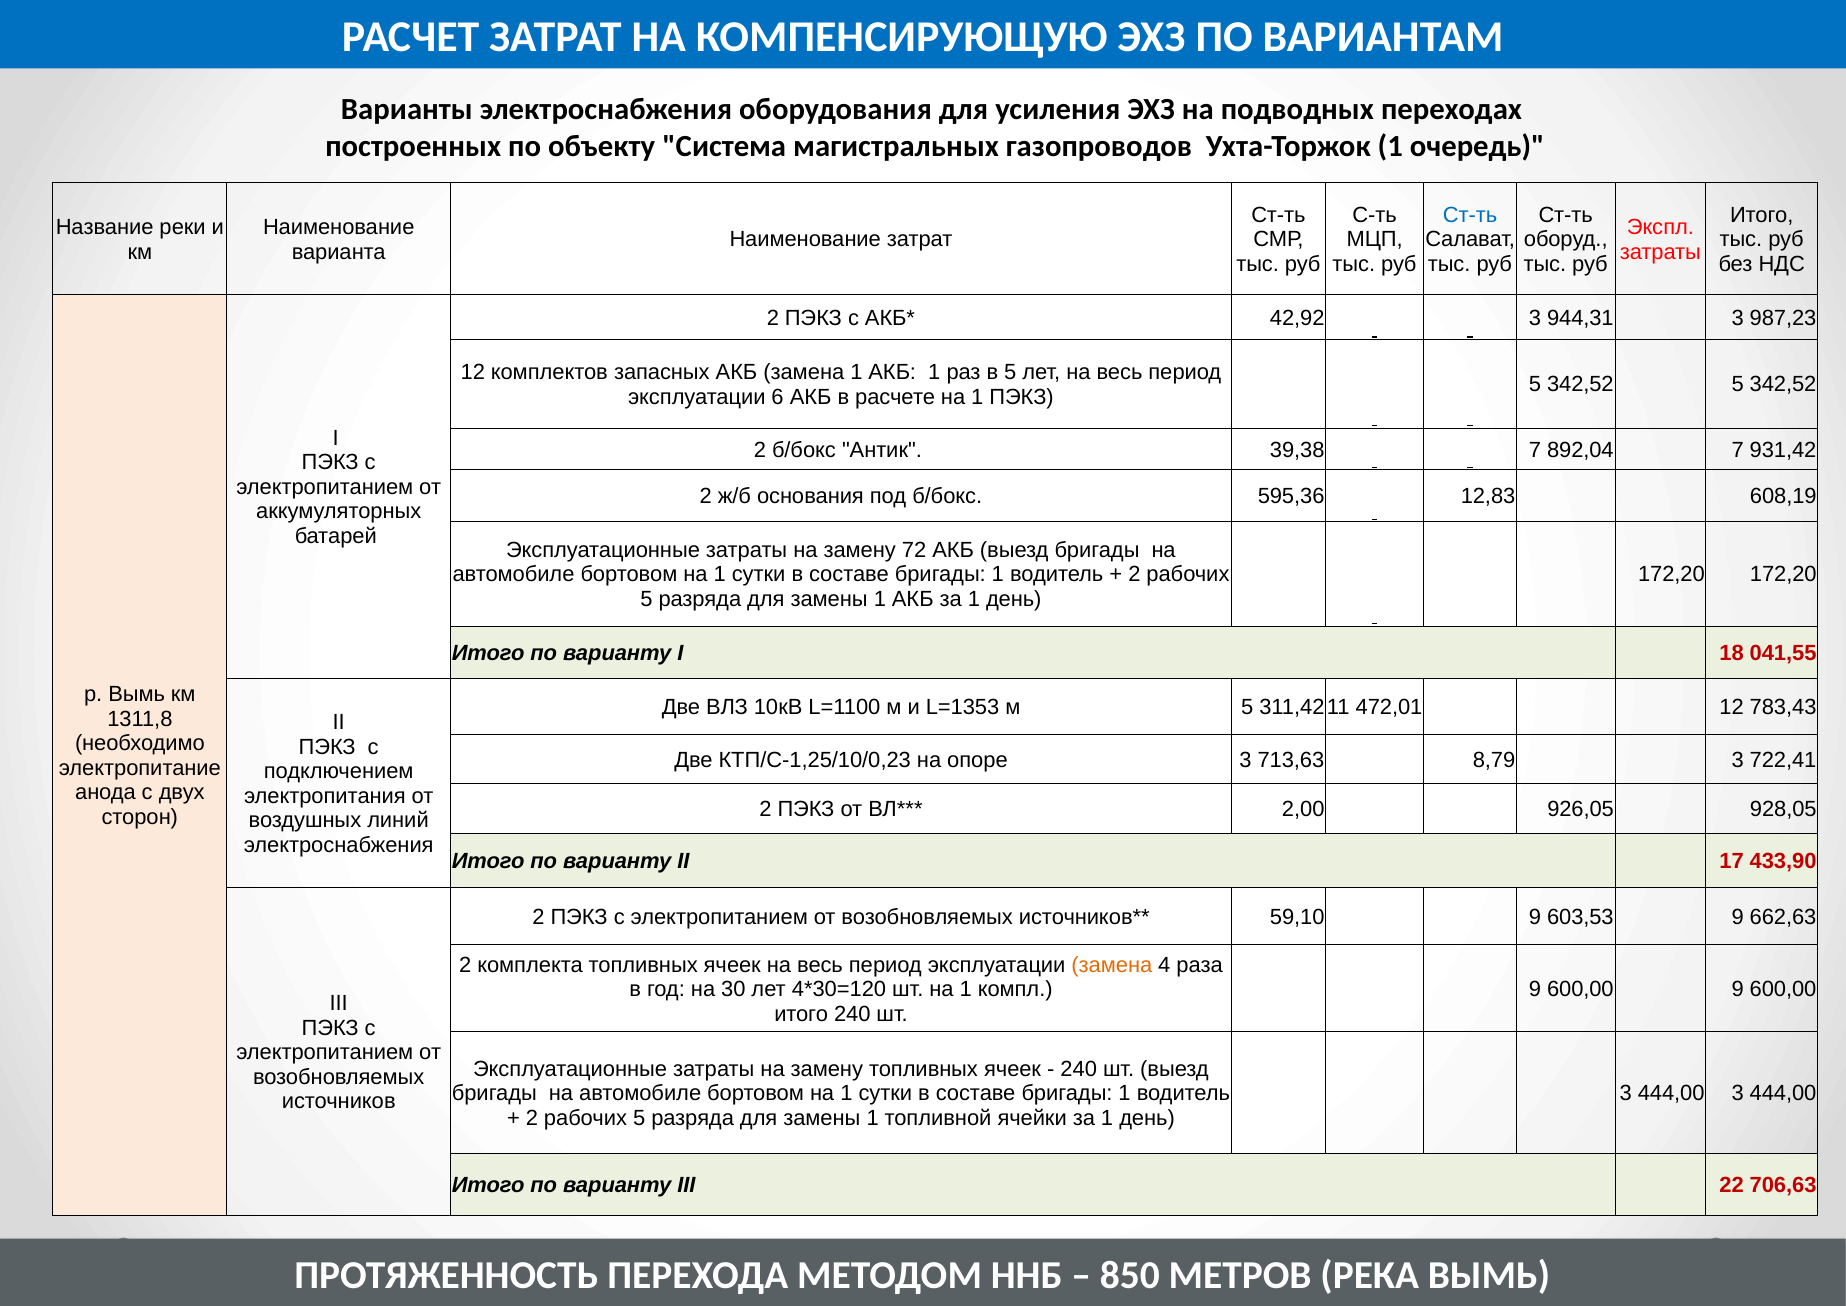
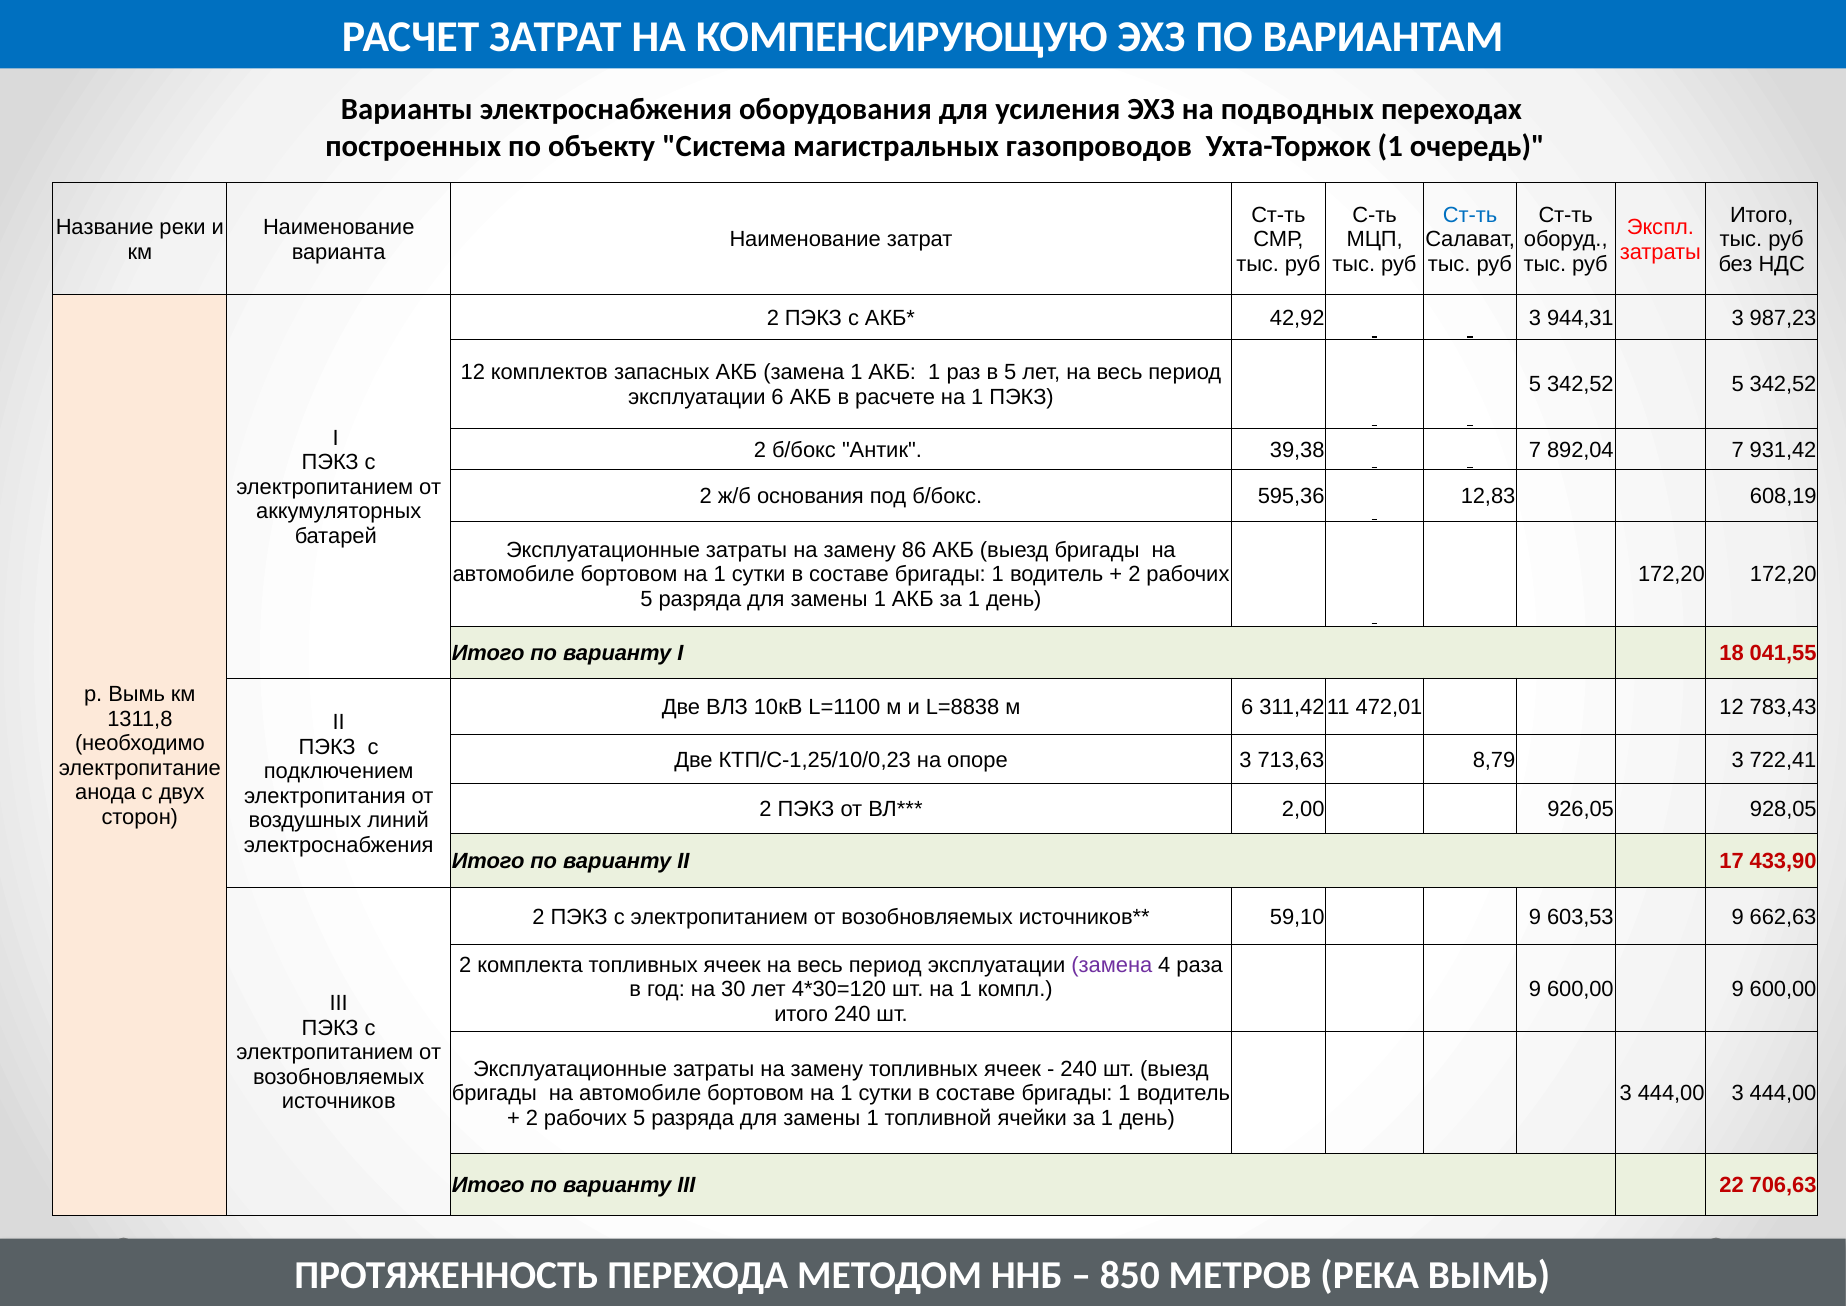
72: 72 -> 86 (914, 550)
L=1353: L=1353 -> L=8838 (963, 707)
м 5: 5 -> 6 (1247, 707)
замена colour: orange -> purple (1112, 964)
